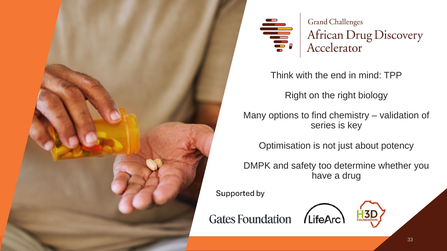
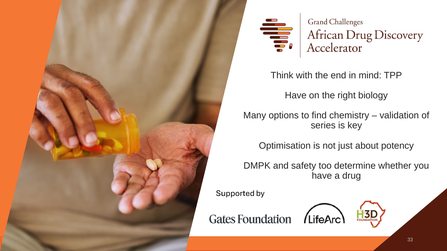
Right: Right -> Have (296, 96)
